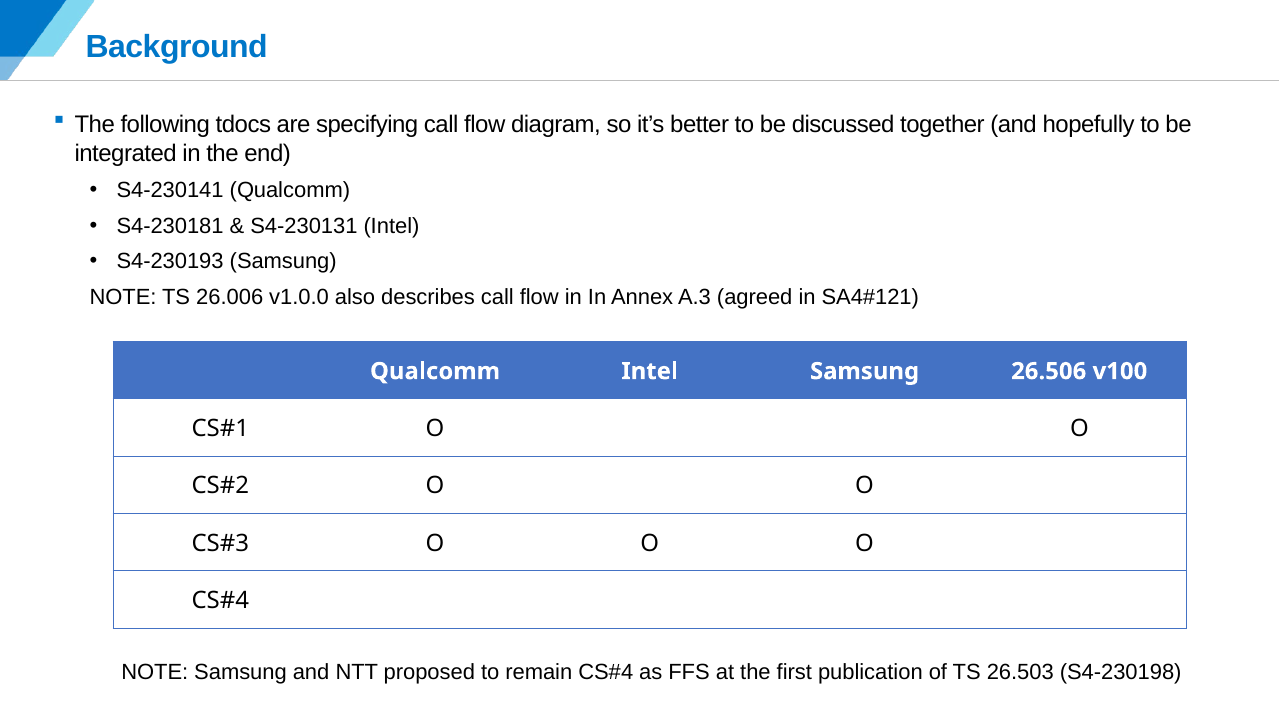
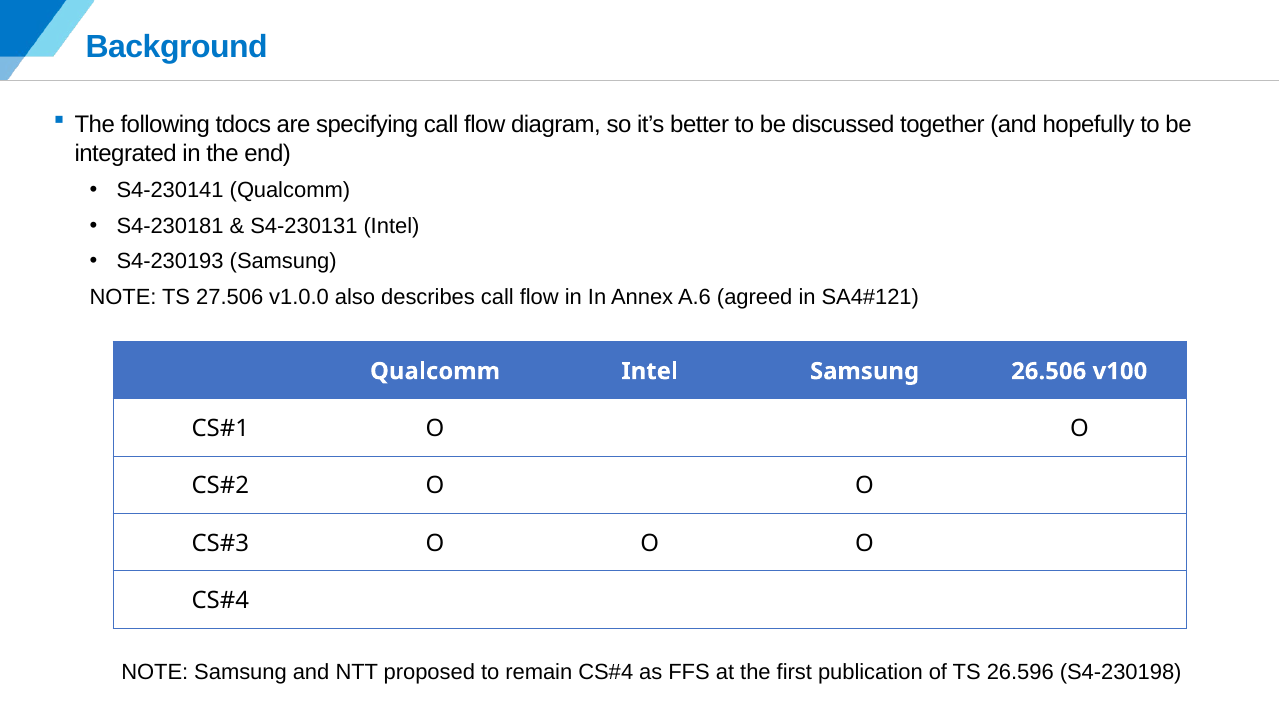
26.006: 26.006 -> 27.506 (230, 297)
A.3: A.3 -> A.6 (695, 297)
26.503: 26.503 -> 26.596 (1020, 672)
